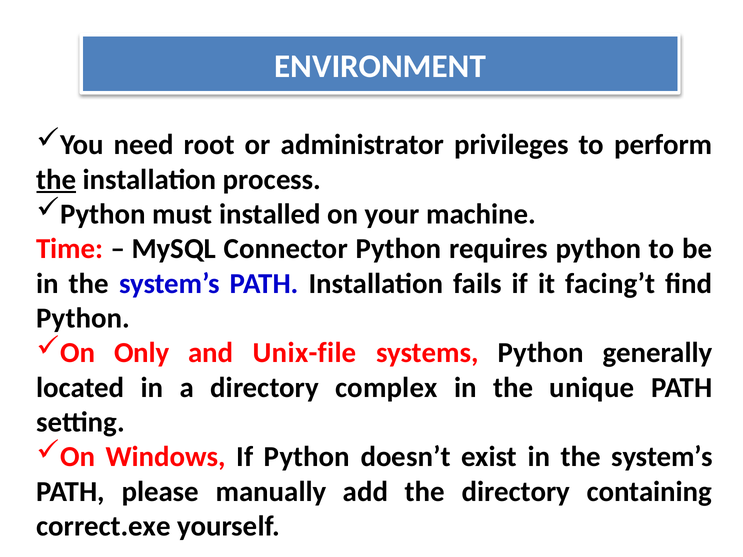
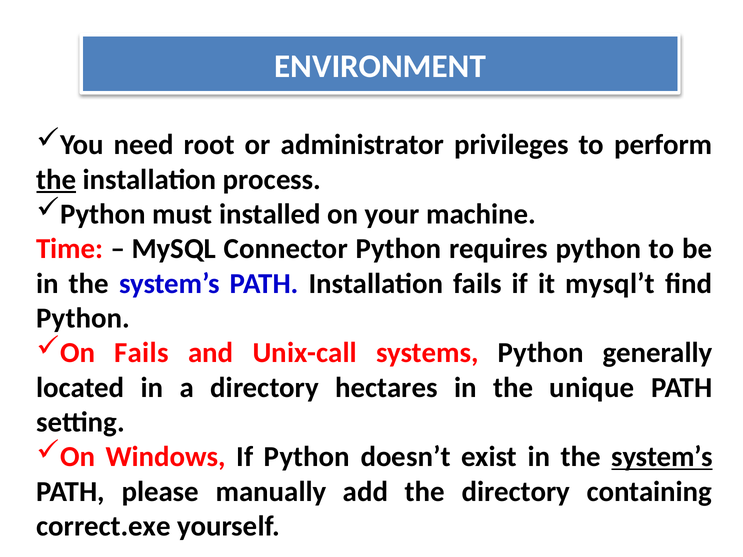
facing’t: facing’t -> mysql’t (610, 284)
On Only: Only -> Fails (141, 353)
Unix-file: Unix-file -> Unix-call (305, 353)
complex: complex -> hectares (386, 388)
system’s underline: none -> present (662, 457)
